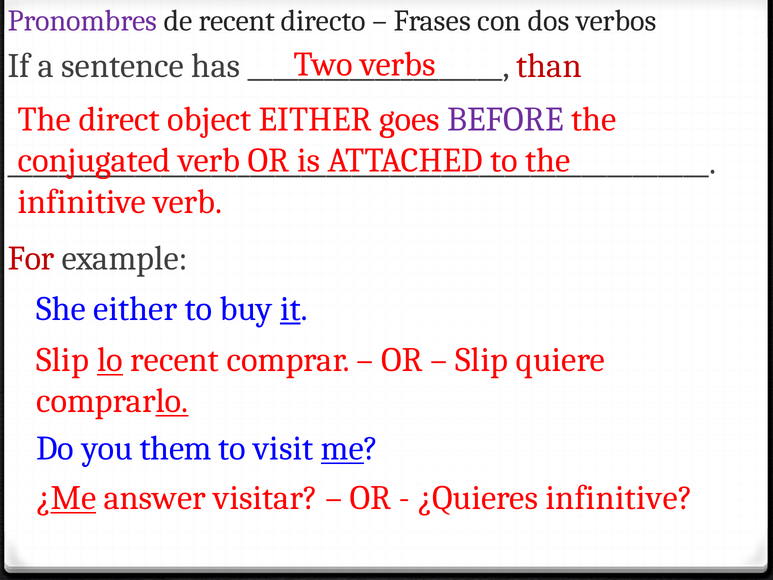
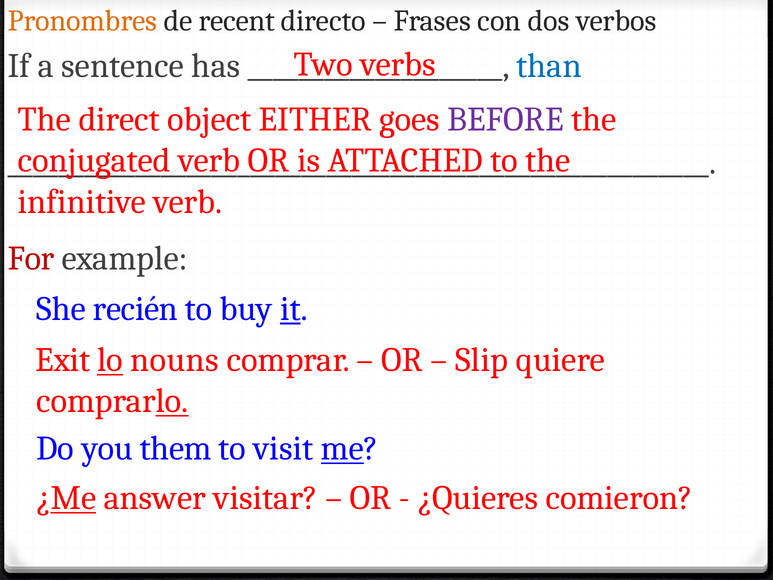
Pronombres colour: purple -> orange (82, 21)
than colour: red -> blue (549, 66)
She either: either -> recién (135, 309)
Slip: Slip -> Exit (63, 360)
lo recent: recent -> nouns (175, 360)
¿Quieres infinitive: infinitive -> comieron (619, 498)
